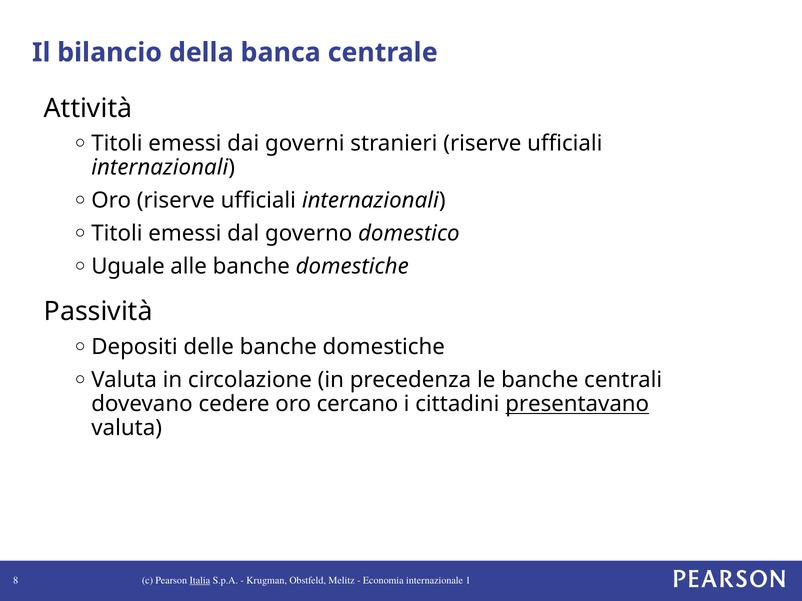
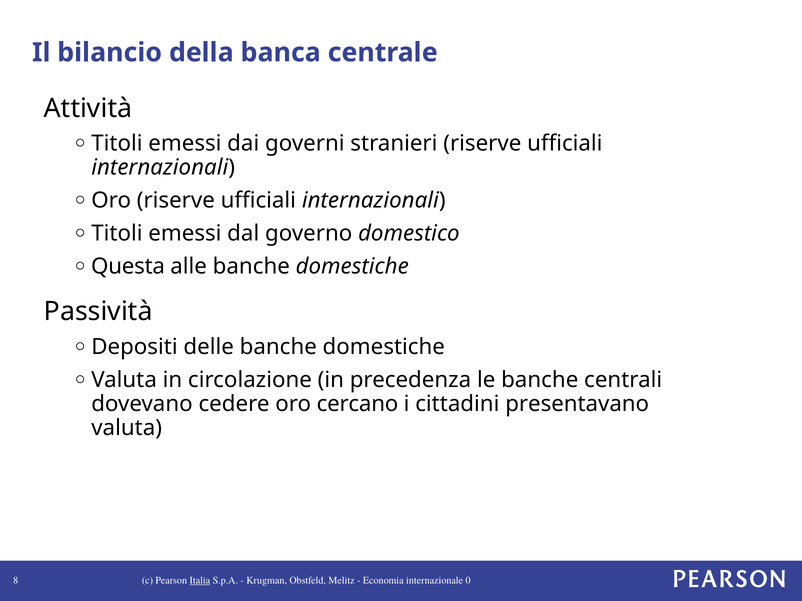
Uguale: Uguale -> Questa (128, 267)
presentavano underline: present -> none (577, 404)
1: 1 -> 0 (468, 581)
